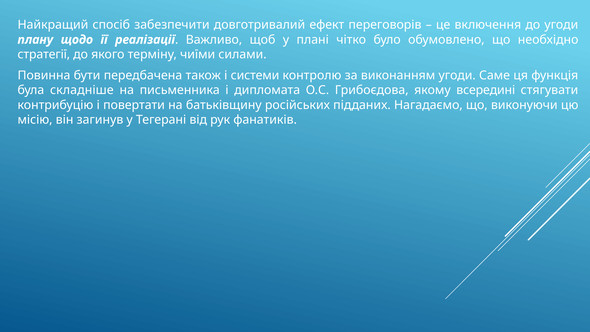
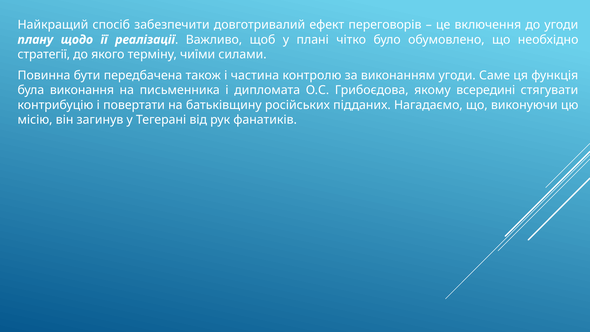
системи: системи -> частина (255, 75)
складніше: складніше -> виконання (82, 90)
